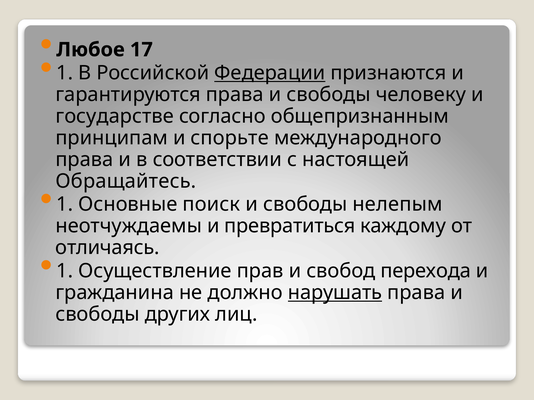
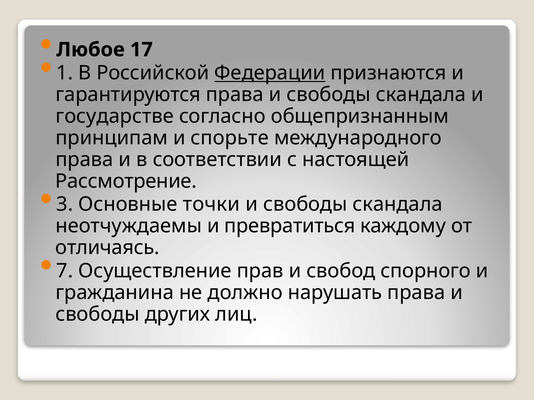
права и свободы человеку: человеку -> скандала (421, 95)
Обращайтесь: Обращайтесь -> Рассмотрение (126, 181)
1: 1 -> 3 (65, 205)
поиск: поиск -> точки (211, 205)
нелепым: нелепым -> скандала (398, 205)
1: 1 -> 7 (65, 271)
перехода: перехода -> спорного (426, 271)
нарушать underline: present -> none (335, 293)
